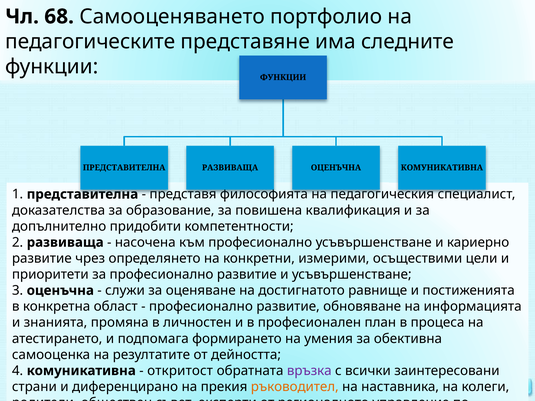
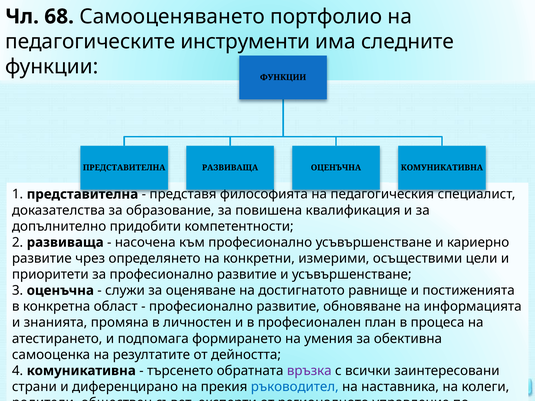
представяне: представяне -> инструменти (245, 42)
откритост: откритост -> търсенето (180, 371)
ръководител colour: orange -> blue (295, 387)
